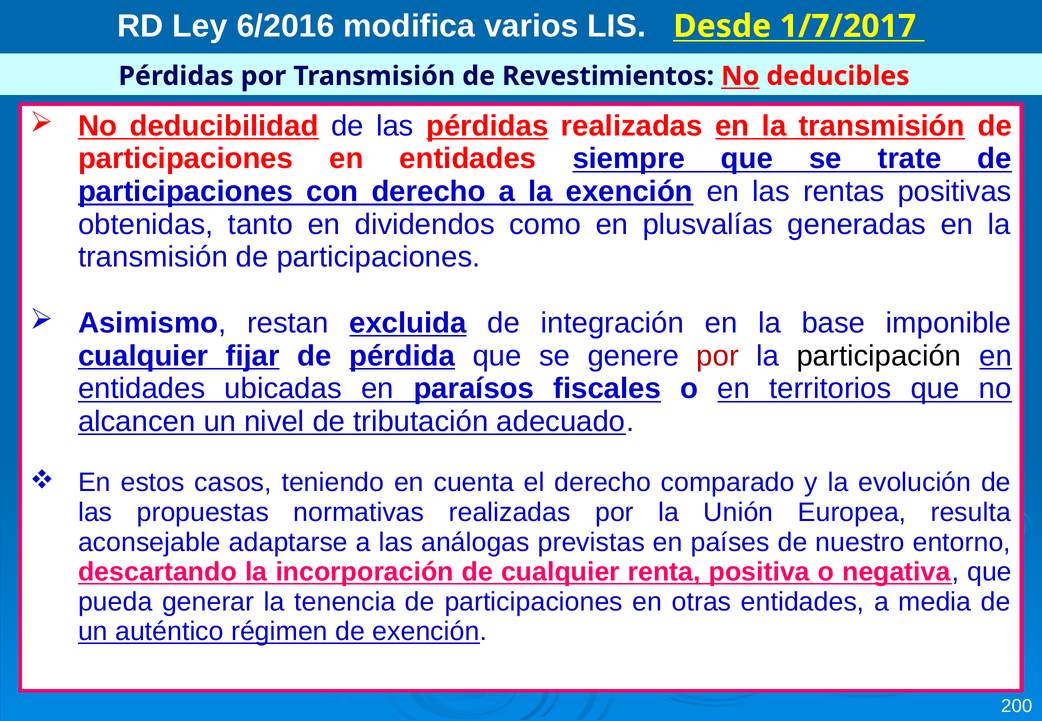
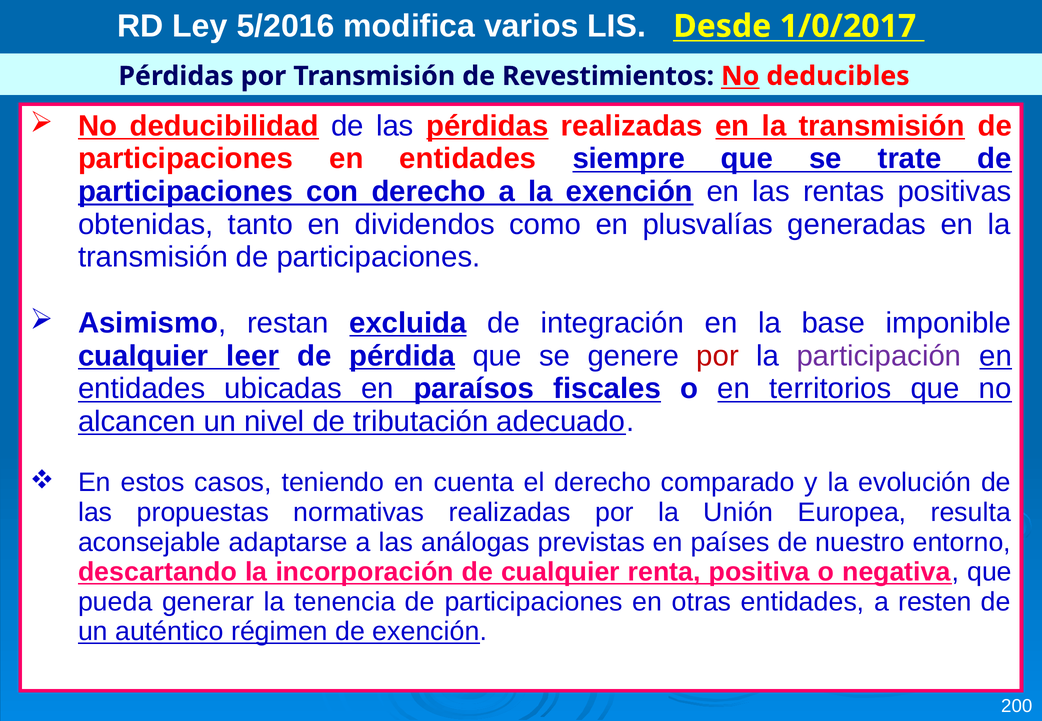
6/2016: 6/2016 -> 5/2016 (286, 26)
1/7/2017: 1/7/2017 -> 1/0/2017 (848, 26)
fijar: fijar -> leer (253, 356)
participación colour: black -> purple (879, 356)
media: media -> resten (935, 602)
